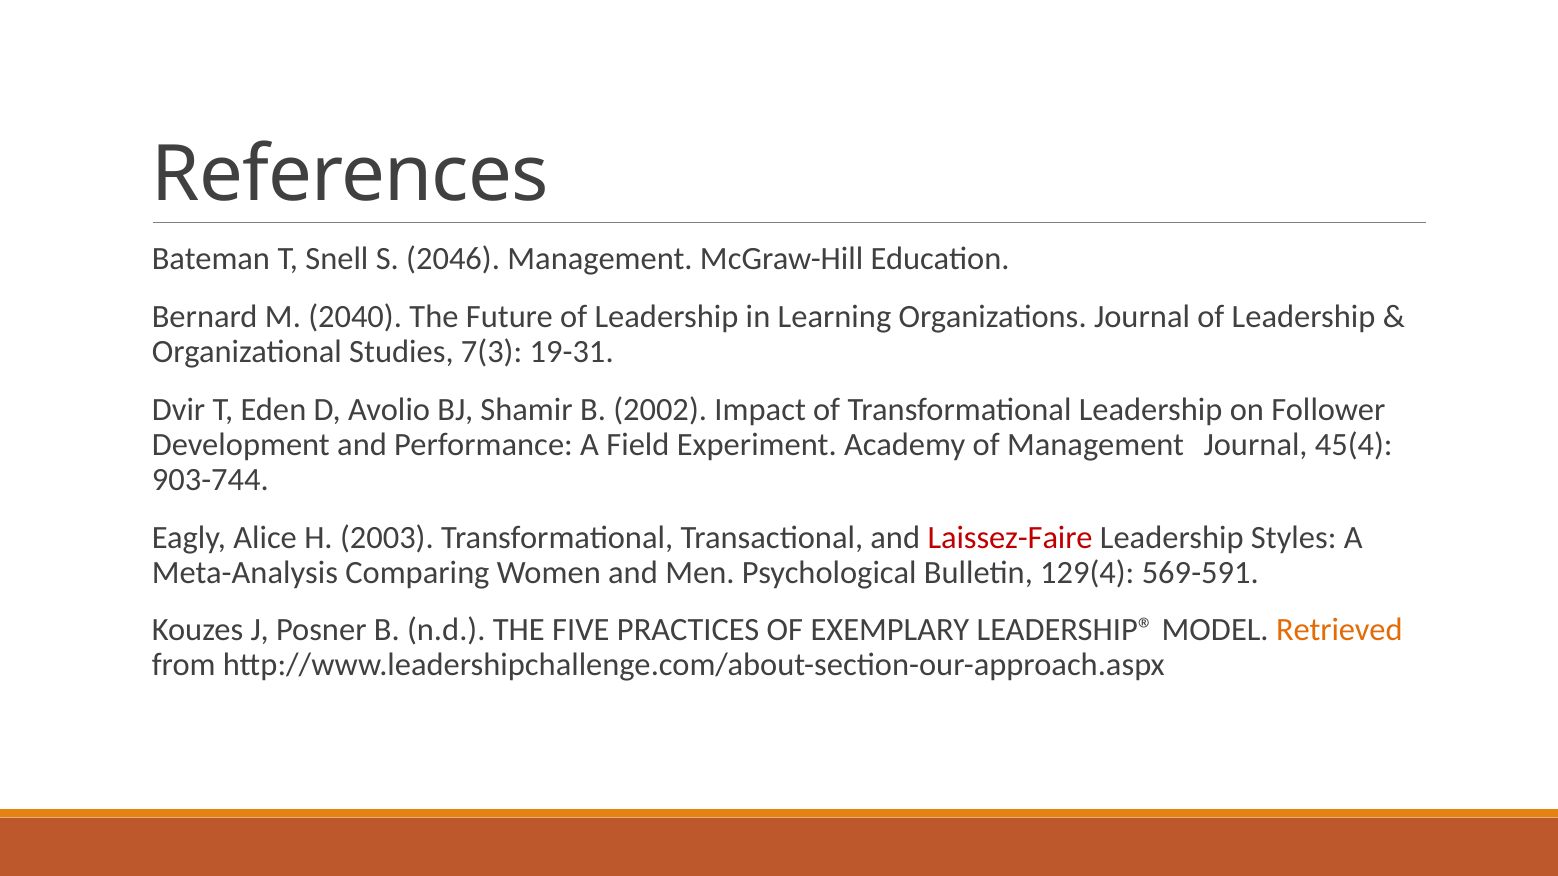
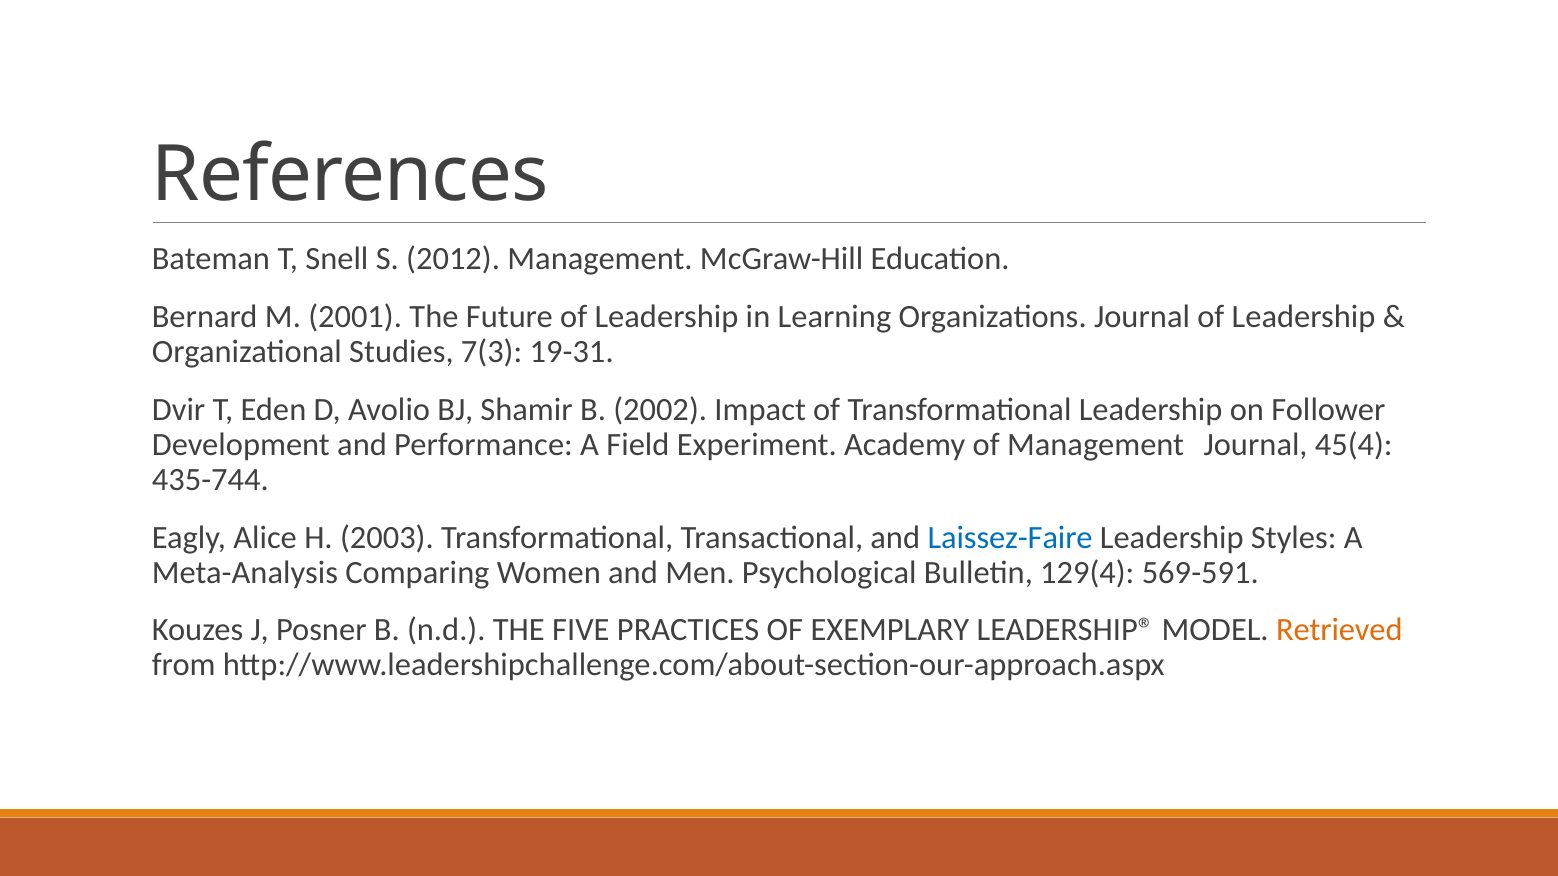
2046: 2046 -> 2012 (453, 259)
2040: 2040 -> 2001 (355, 317)
903-744: 903-744 -> 435-744 (210, 480)
Laissez-Faire colour: red -> blue (1010, 538)
